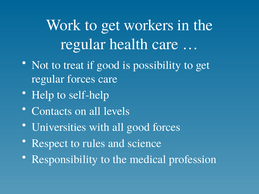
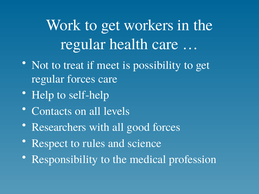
if good: good -> meet (108, 65)
Universities: Universities -> Researchers (59, 127)
